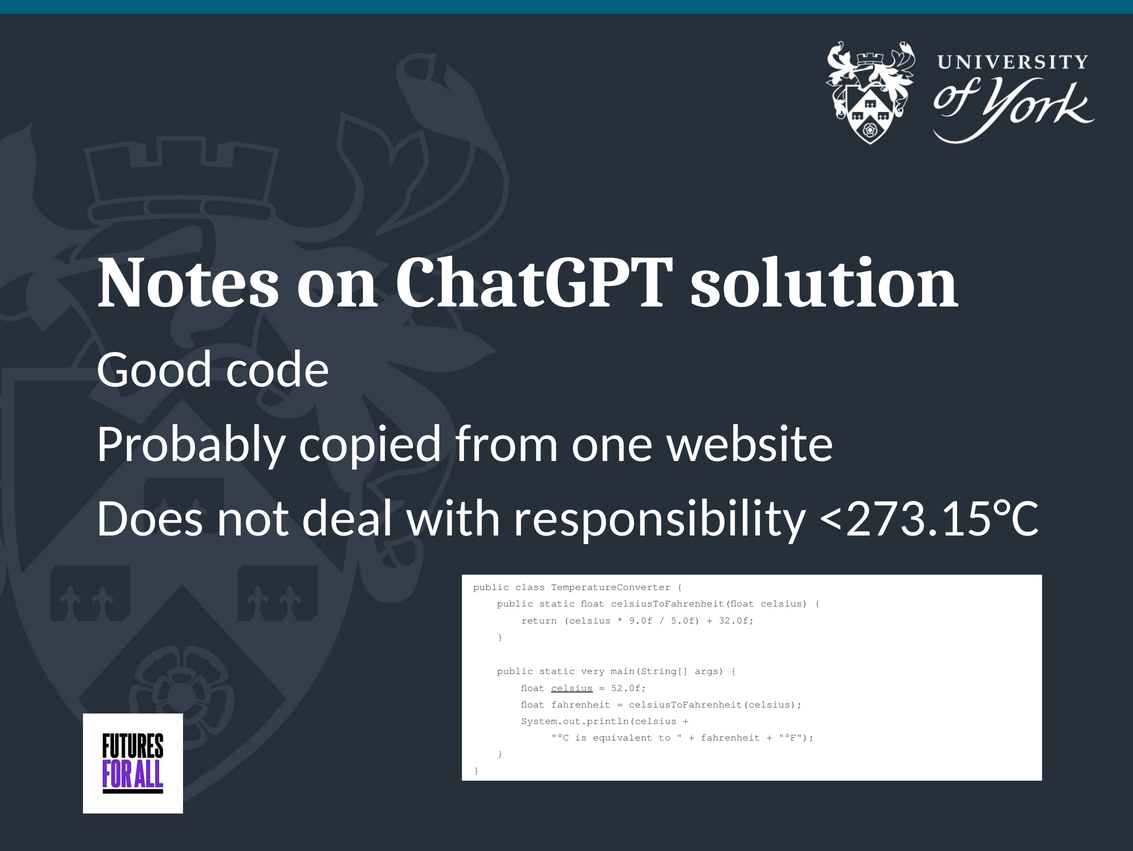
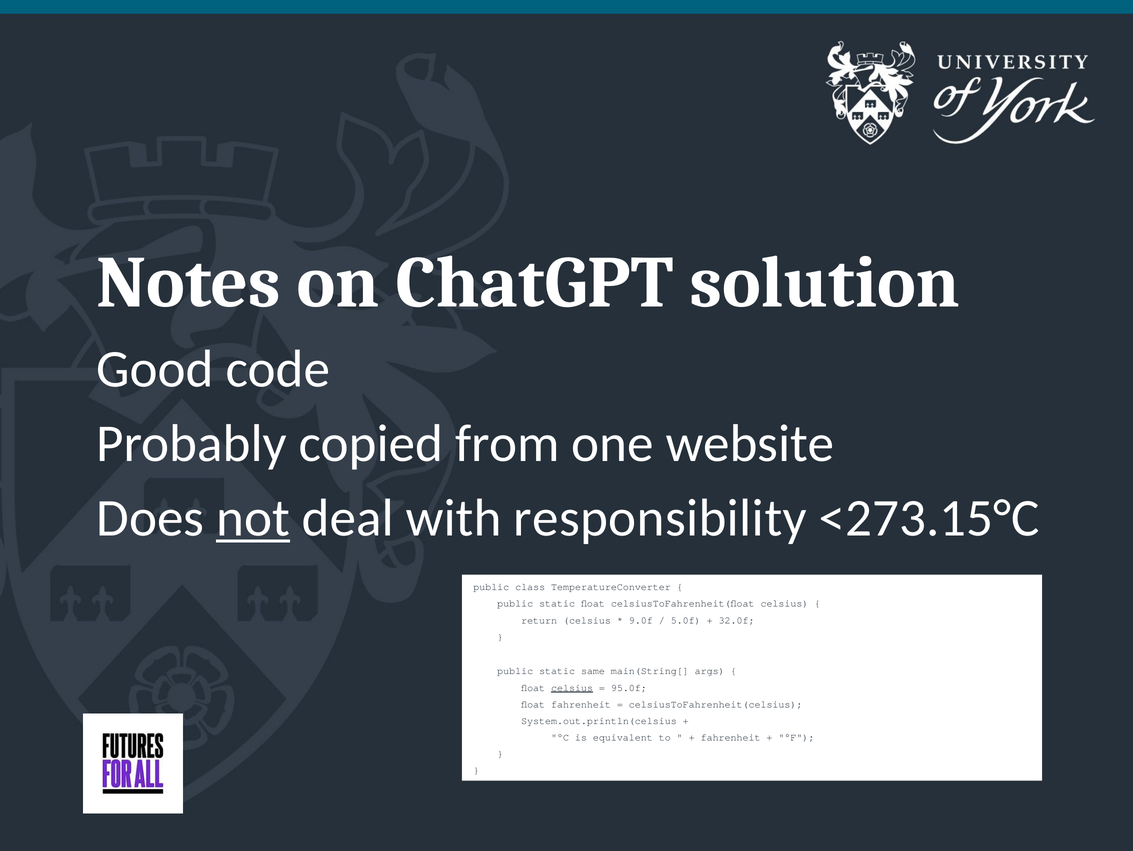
not underline: none -> present (253, 518)
very: very -> same (593, 671)
52.0f: 52.0f -> 95.0f (629, 688)
